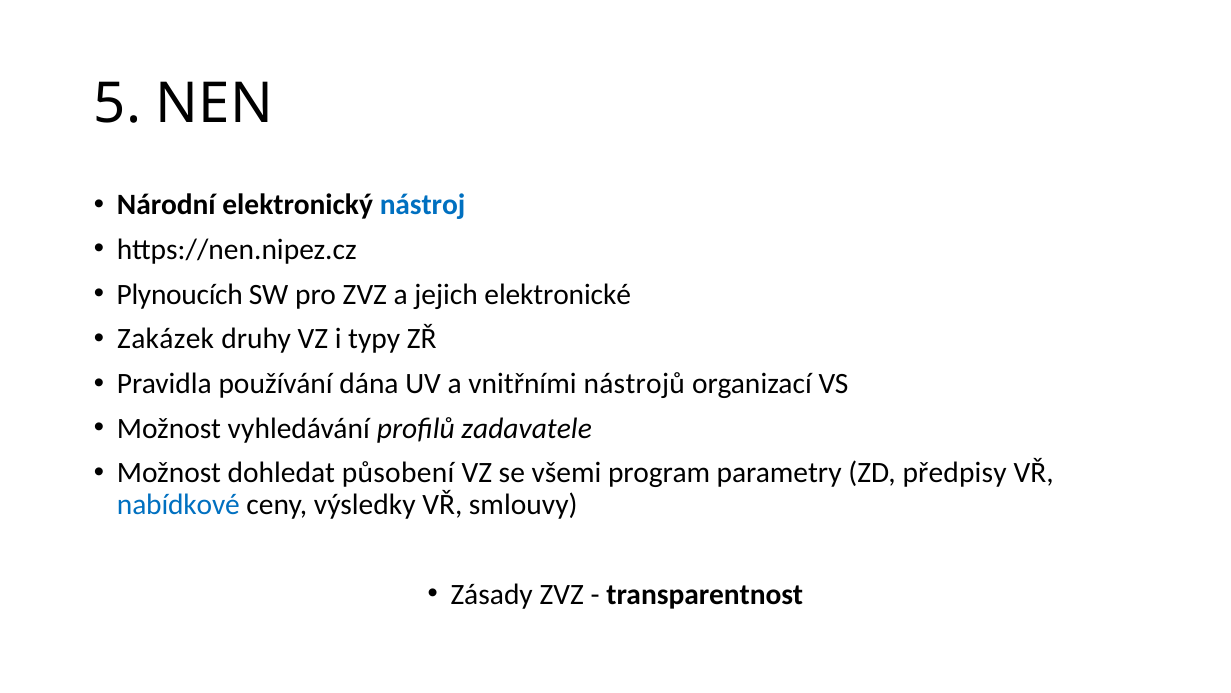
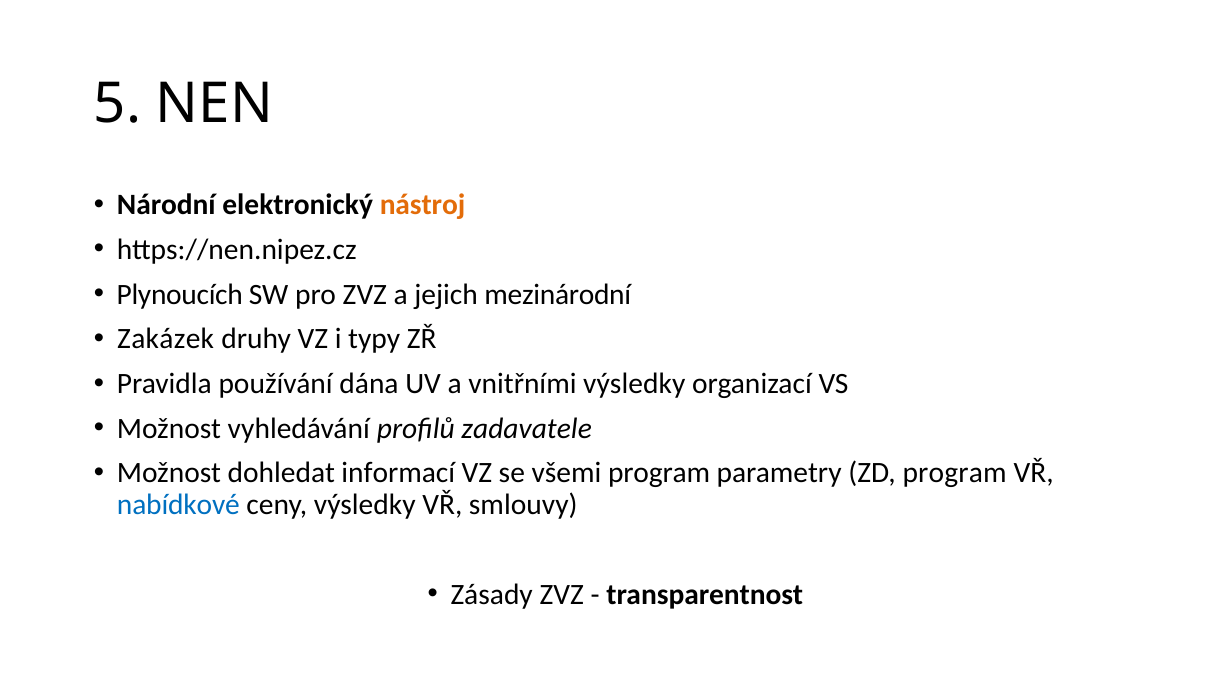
nástroj colour: blue -> orange (423, 205)
elektronické: elektronické -> mezinárodní (558, 294)
vnitřními nástrojů: nástrojů -> výsledky (634, 383)
působení: působení -> informací (398, 473)
ZD předpisy: předpisy -> program (955, 473)
